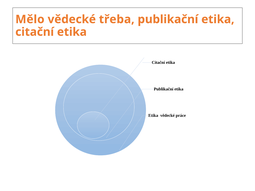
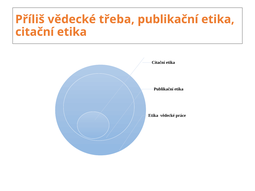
Mělo: Mělo -> Příliš (30, 19)
